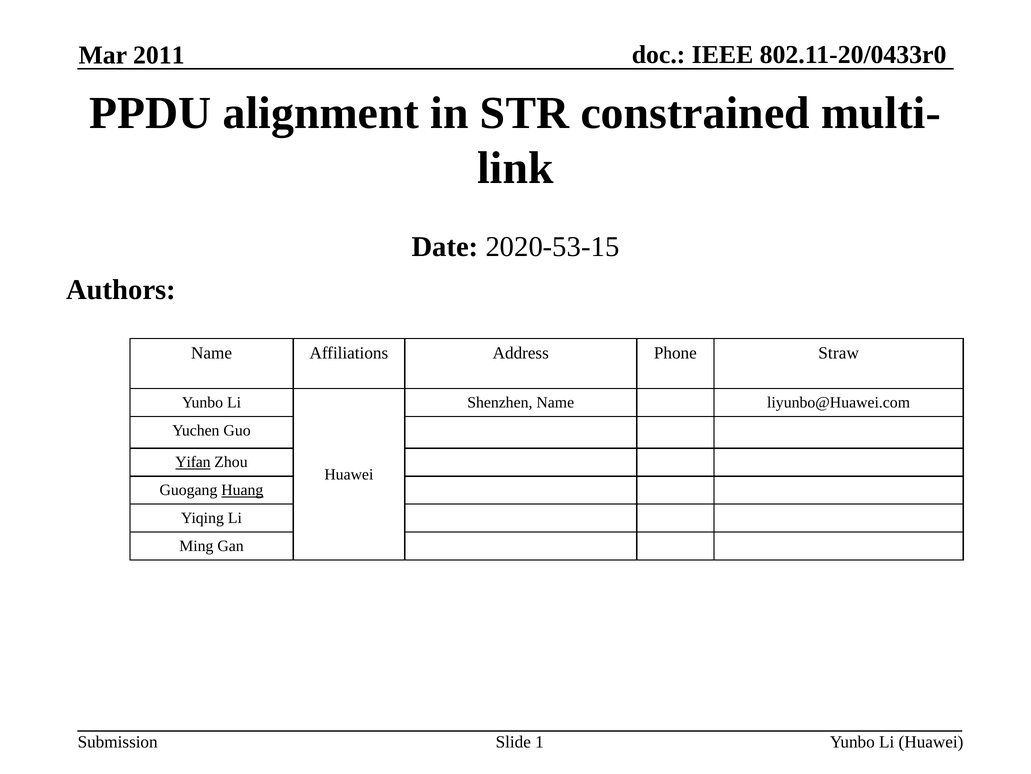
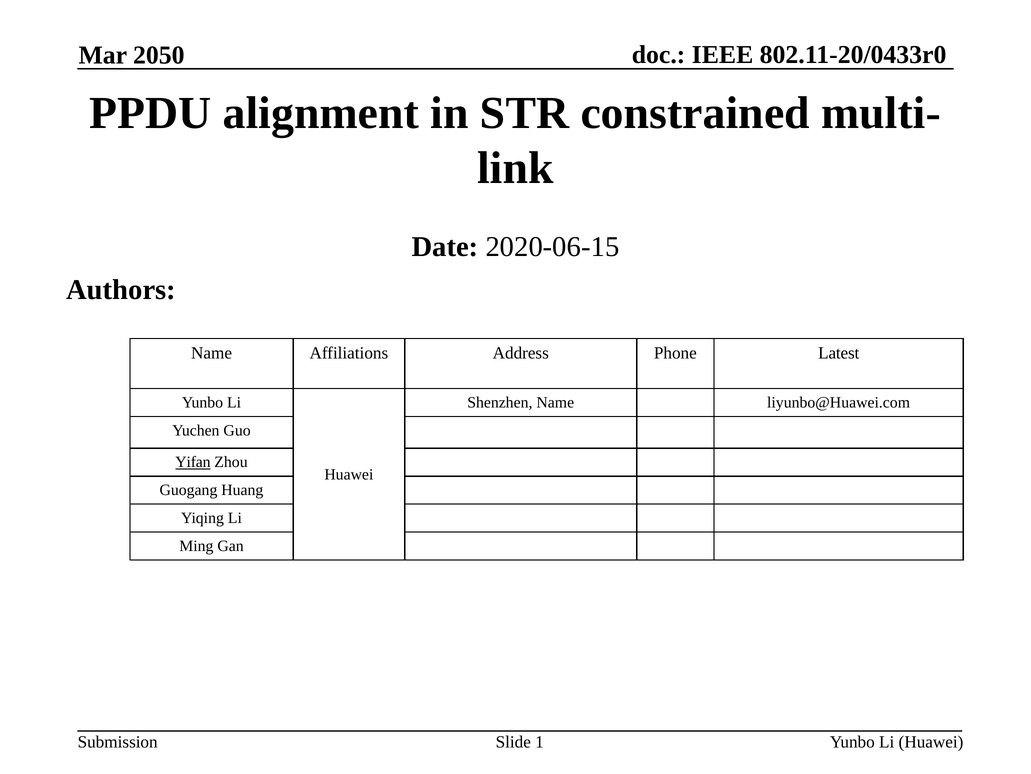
2011: 2011 -> 2050 (159, 55)
2020-53-15: 2020-53-15 -> 2020-06-15 (552, 247)
Straw: Straw -> Latest (839, 353)
Huang underline: present -> none (242, 490)
